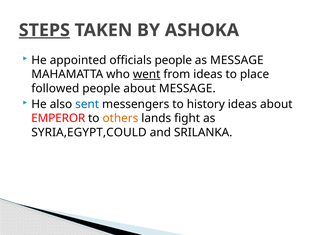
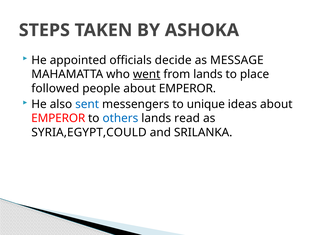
STEPS underline: present -> none (44, 30)
officials people: people -> decide (173, 60)
from ideas: ideas -> lands (208, 74)
people about MESSAGE: MESSAGE -> EMPEROR (187, 89)
history: history -> unique (206, 104)
others colour: orange -> blue (120, 119)
fight: fight -> read (187, 119)
